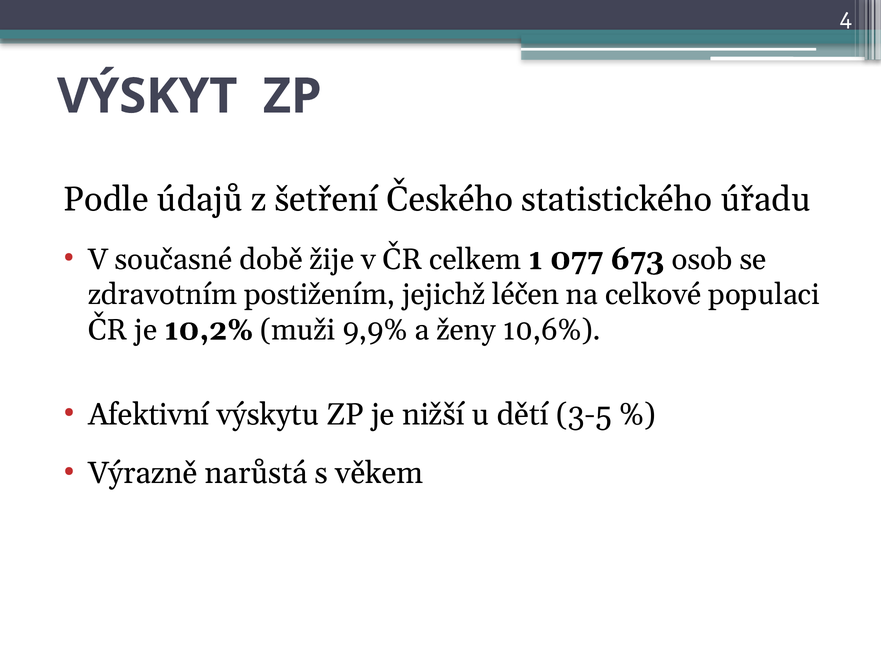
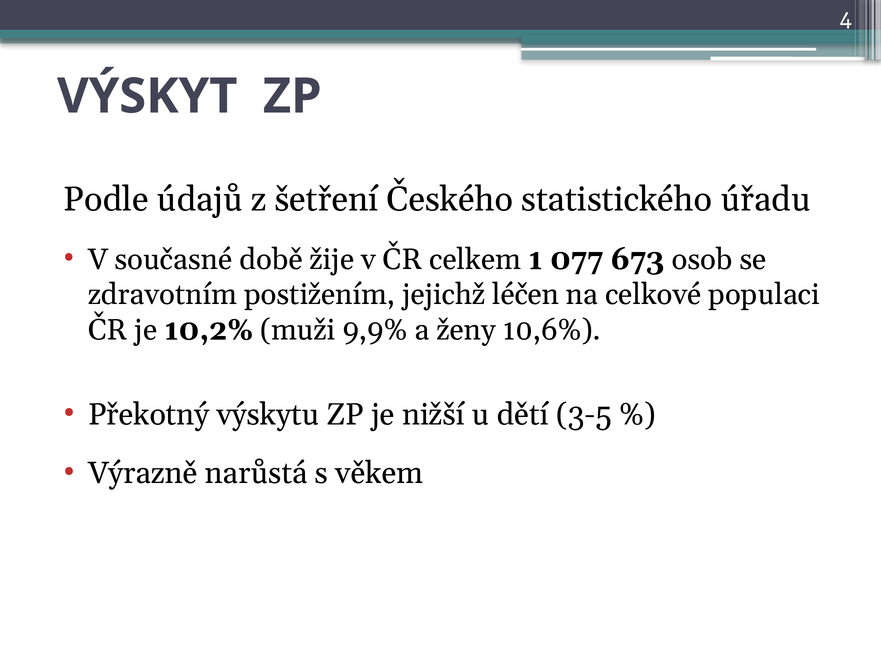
Afektivní: Afektivní -> Překotný (149, 414)
